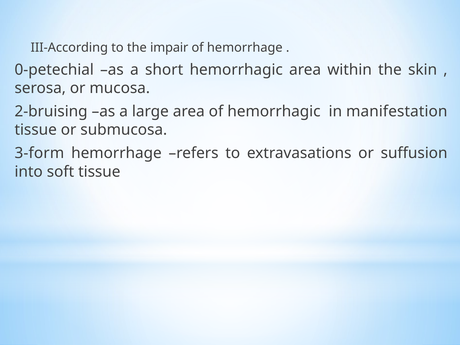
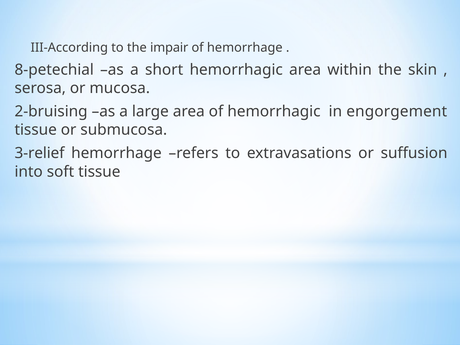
0-petechial: 0-petechial -> 8-petechial (54, 70)
manifestation: manifestation -> engorgement (397, 111)
3-form: 3-form -> 3-relief (40, 153)
